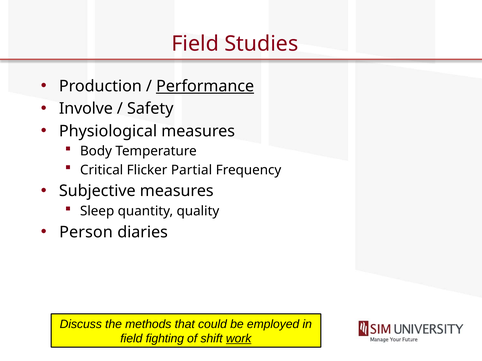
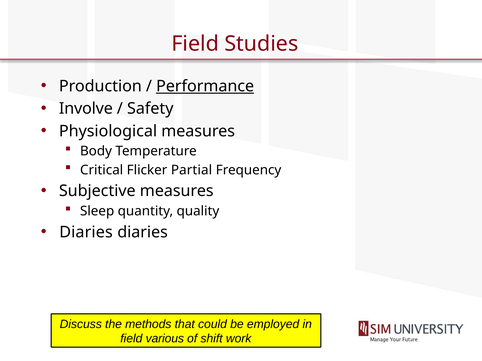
Person: Person -> Diaries (86, 233)
fighting: fighting -> various (165, 339)
work underline: present -> none (239, 339)
